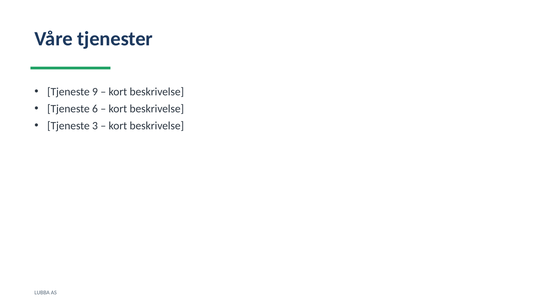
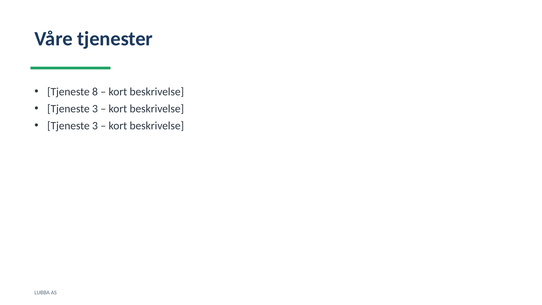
9: 9 -> 8 (95, 92)
6: 6 -> 3 (95, 109)
